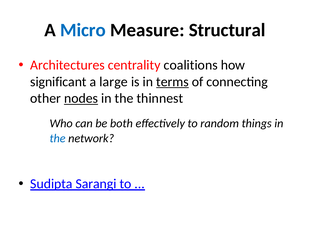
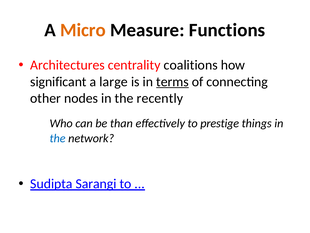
Micro colour: blue -> orange (83, 30)
Structural: Structural -> Functions (227, 30)
nodes underline: present -> none (81, 98)
thinnest: thinnest -> recently (160, 98)
both: both -> than (121, 123)
random: random -> prestige (220, 123)
